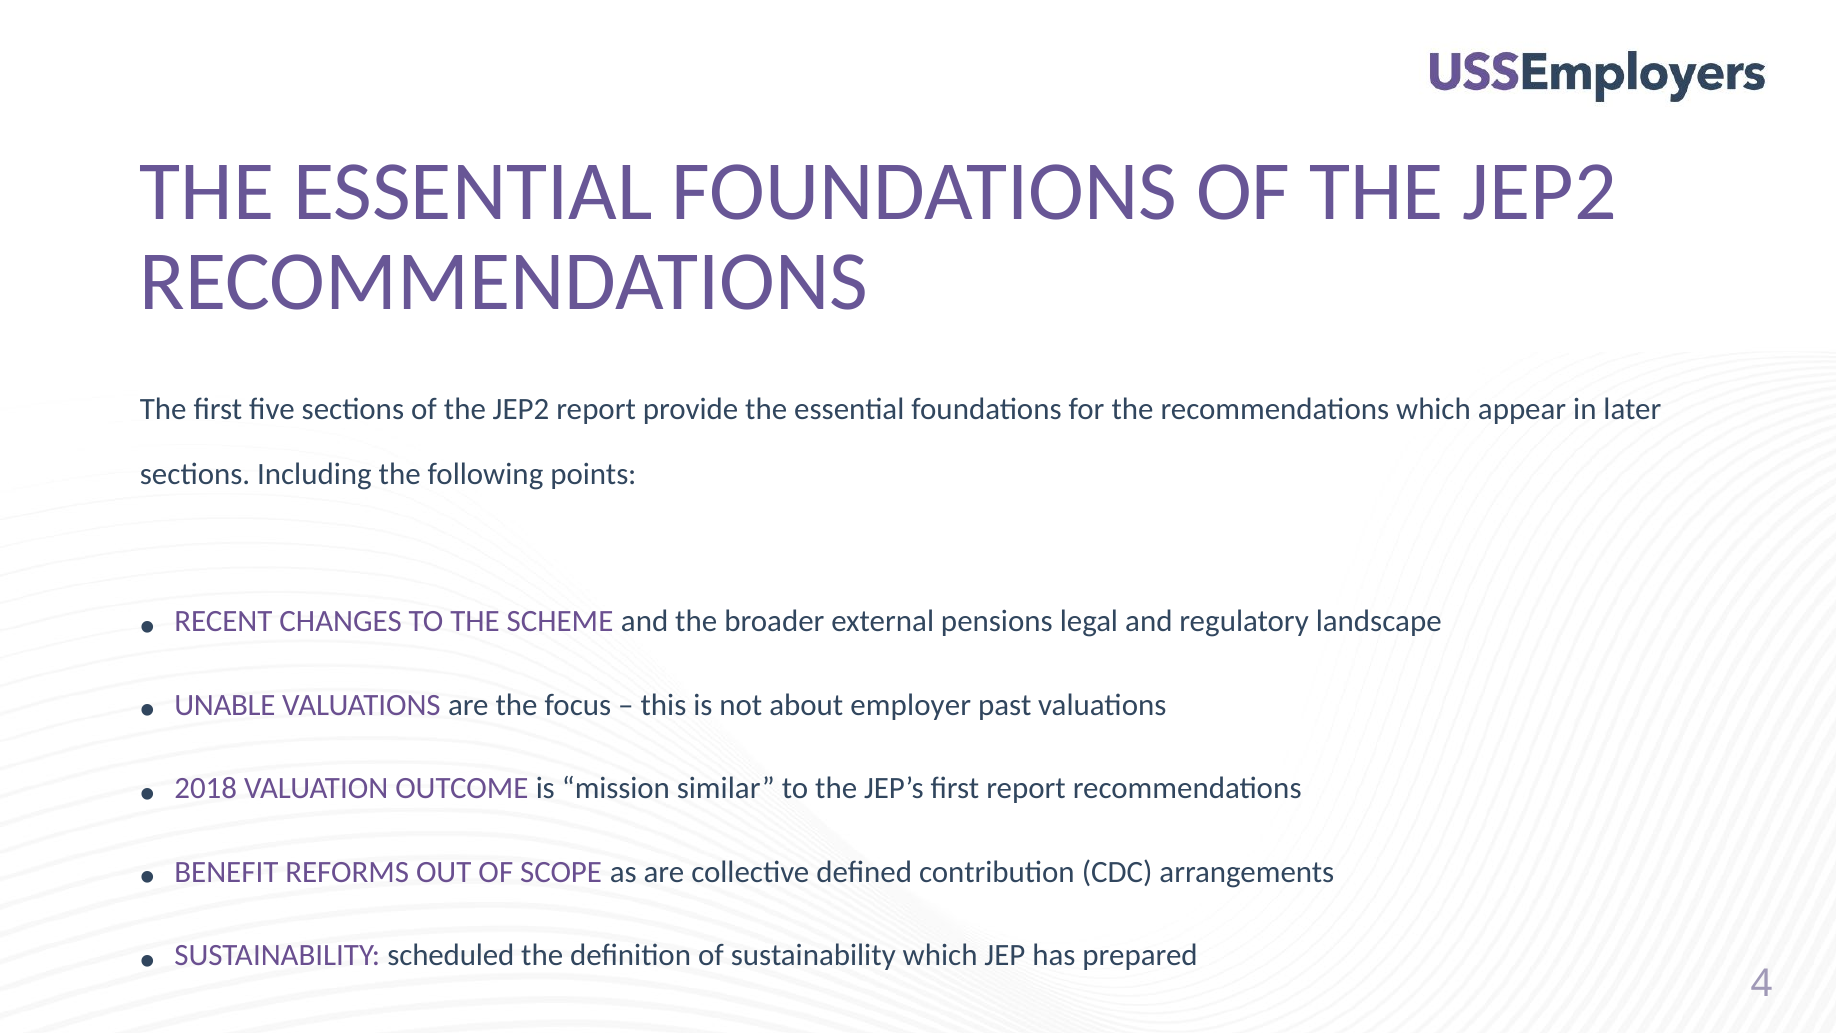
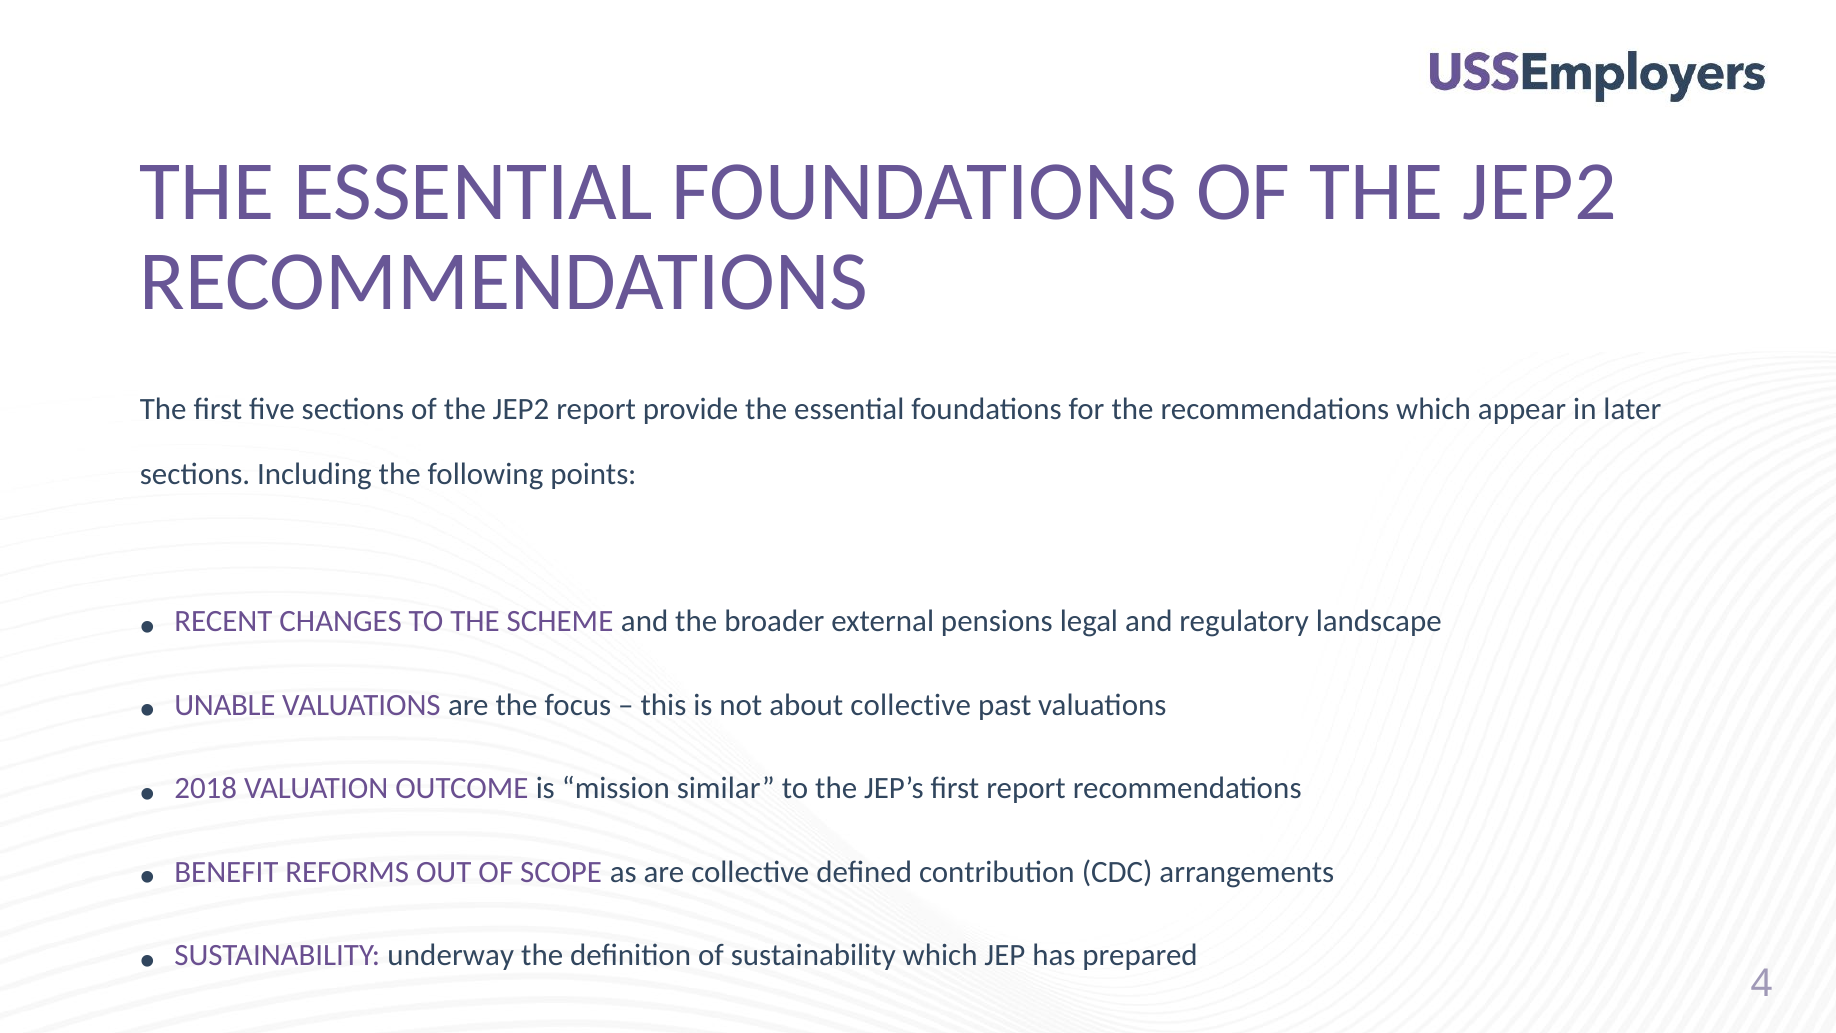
about employer: employer -> collective (911, 705)
scheduled: scheduled -> underway (451, 955)
